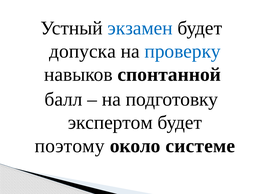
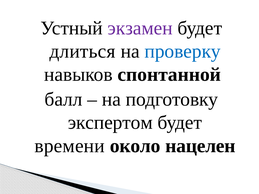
экзамен colour: blue -> purple (140, 28)
допуска: допуска -> длиться (82, 51)
поэтому: поэтому -> времени (70, 146)
системе: системе -> нацелен (200, 146)
